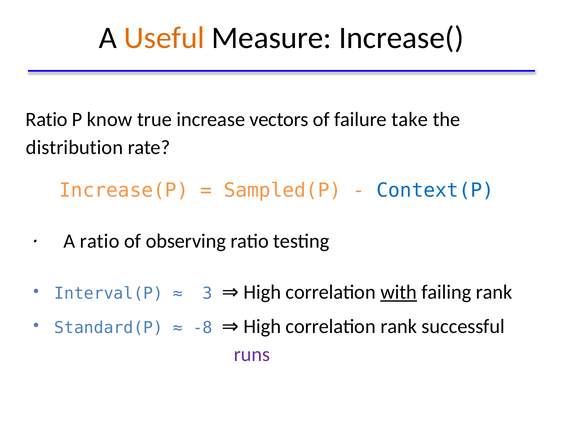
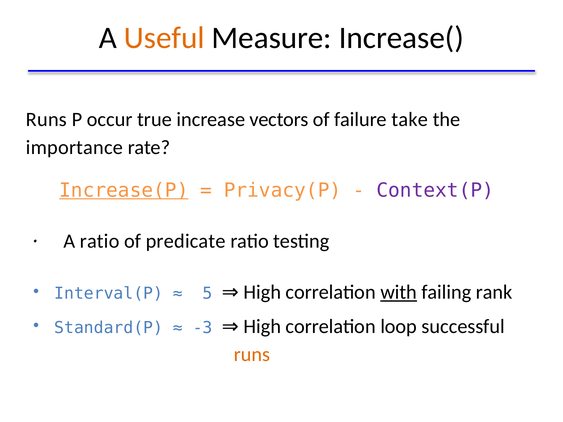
Ratio: Ratio -> Runs (46, 120)
know: know -> occur (110, 120)
distribution: distribution -> importance (74, 148)
Increase(P underline: none -> present (124, 191)
Sampled(P: Sampled(P -> Privacy(P (282, 191)
Context(P colour: blue -> purple (435, 191)
observing: observing -> predicate (186, 241)
3: 3 -> 5 (207, 294)
-8: -8 -> -3 (203, 328)
correlation rank: rank -> loop (399, 327)
runs colour: purple -> orange (252, 355)
